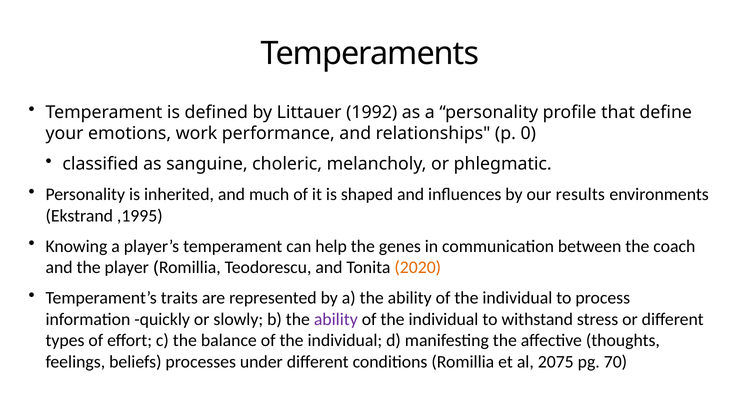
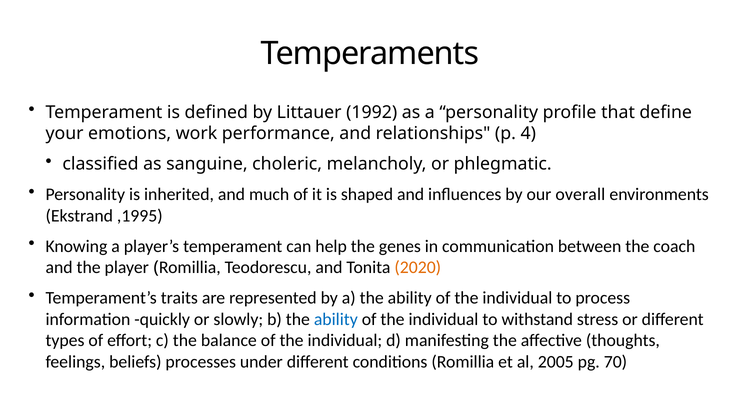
0: 0 -> 4 (528, 134)
results: results -> overall (580, 195)
ability colour: purple -> blue (336, 320)
2075: 2075 -> 2005 (556, 362)
